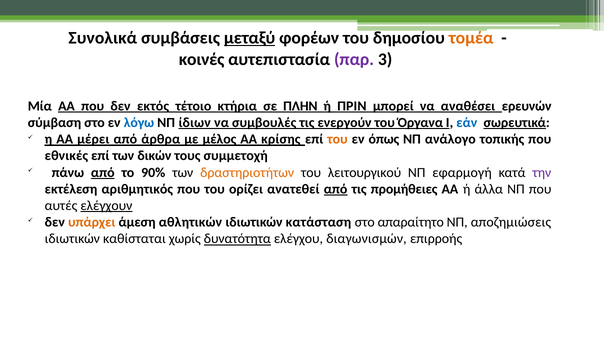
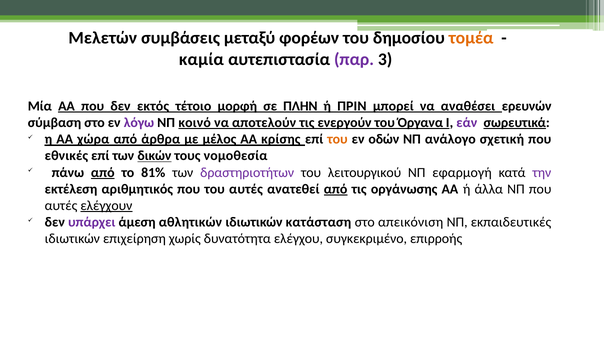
Συνολικά: Συνολικά -> Μελετών (103, 38)
μεταξύ underline: present -> none (250, 38)
κοινές: κοινές -> καμία (201, 59)
κτήρια: κτήρια -> μορφή (237, 106)
λόγω colour: blue -> purple (139, 123)
ίδιων: ίδιων -> κοινό (195, 123)
συμβουλές: συμβουλές -> αποτελούν (264, 123)
εάν colour: blue -> purple (467, 123)
μέρει: μέρει -> χώρα (93, 139)
όπως: όπως -> οδών (384, 139)
τοπικής: τοπικής -> σχετική (502, 139)
δικών underline: none -> present (154, 156)
συμμετοχή: συμμετοχή -> νομοθεσία (236, 156)
90%: 90% -> 81% (153, 172)
δραστηριοτήτων colour: orange -> purple (247, 172)
του ορίζει: ορίζει -> αυτές (246, 189)
προμήθειες: προμήθειες -> οργάνωσης (404, 189)
υπάρχει colour: orange -> purple (92, 222)
απαραίτητο: απαραίτητο -> απεικόνιση (411, 222)
αποζημιώσεις: αποζημιώσεις -> εκπαιδευτικές (511, 222)
καθίσταται: καθίσταται -> επιχείρηση (134, 239)
δυνατότητα underline: present -> none (237, 239)
διαγωνισμών: διαγωνισμών -> συγκεκριμένο (367, 239)
